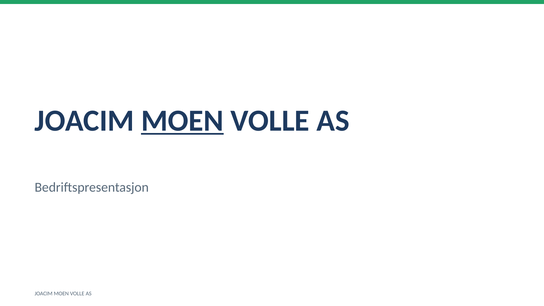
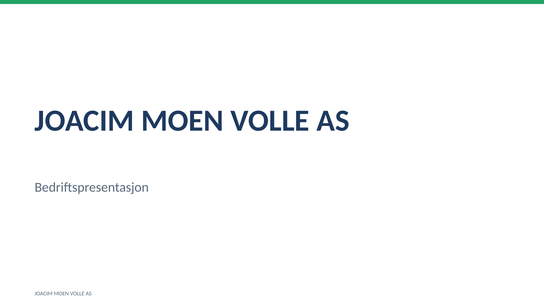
MOEN underline: present -> none (182, 121)
